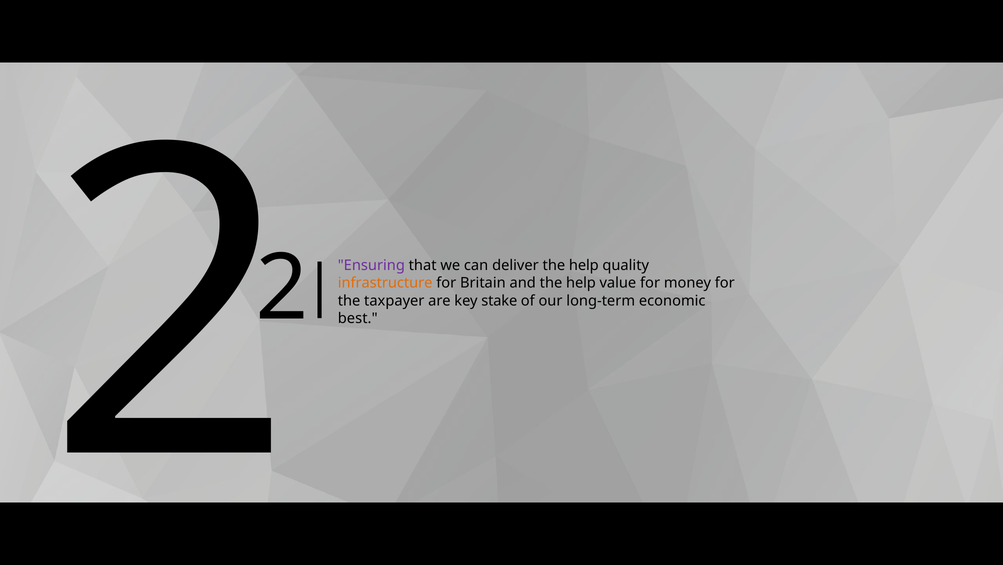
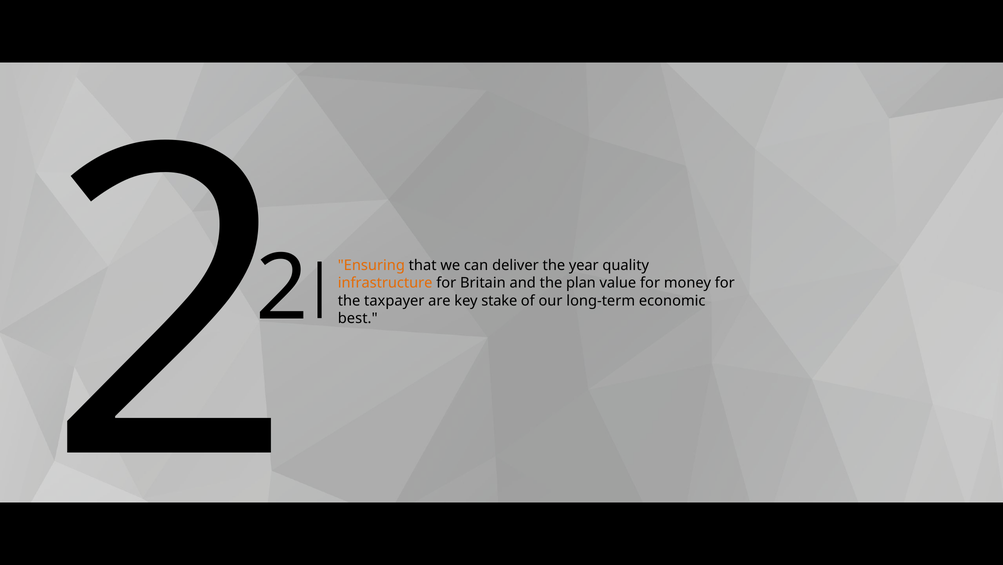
Ensuring colour: purple -> orange (371, 265)
deliver the help: help -> year (584, 265)
and the help: help -> plan (581, 283)
